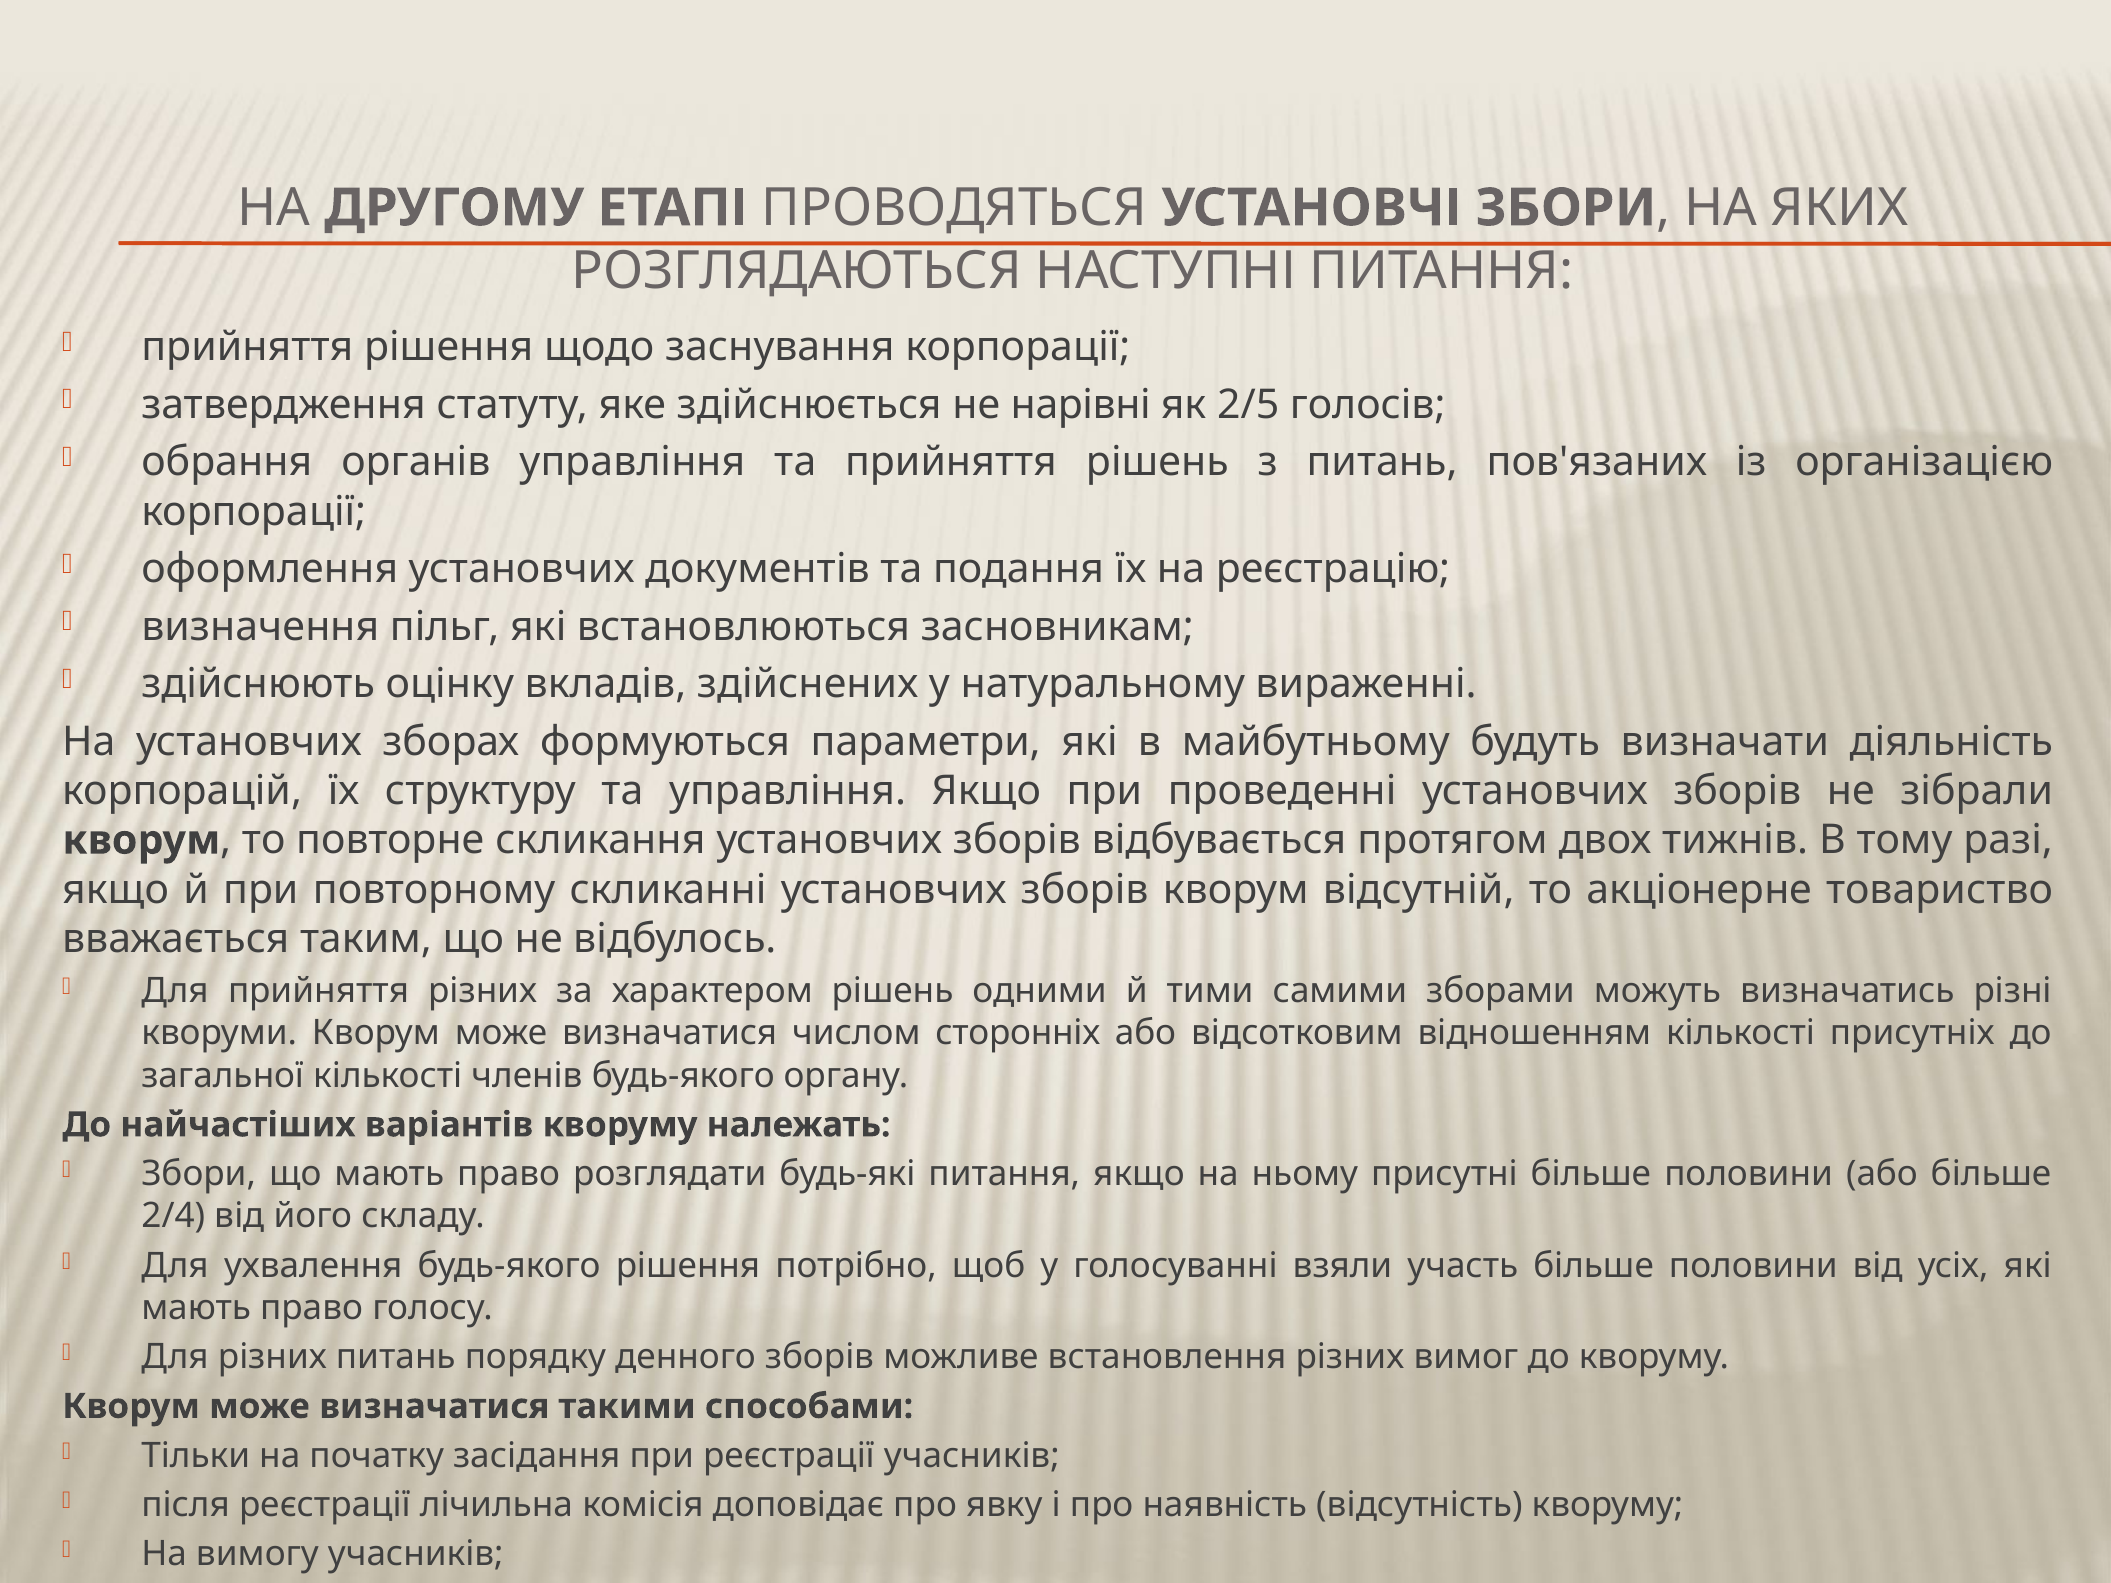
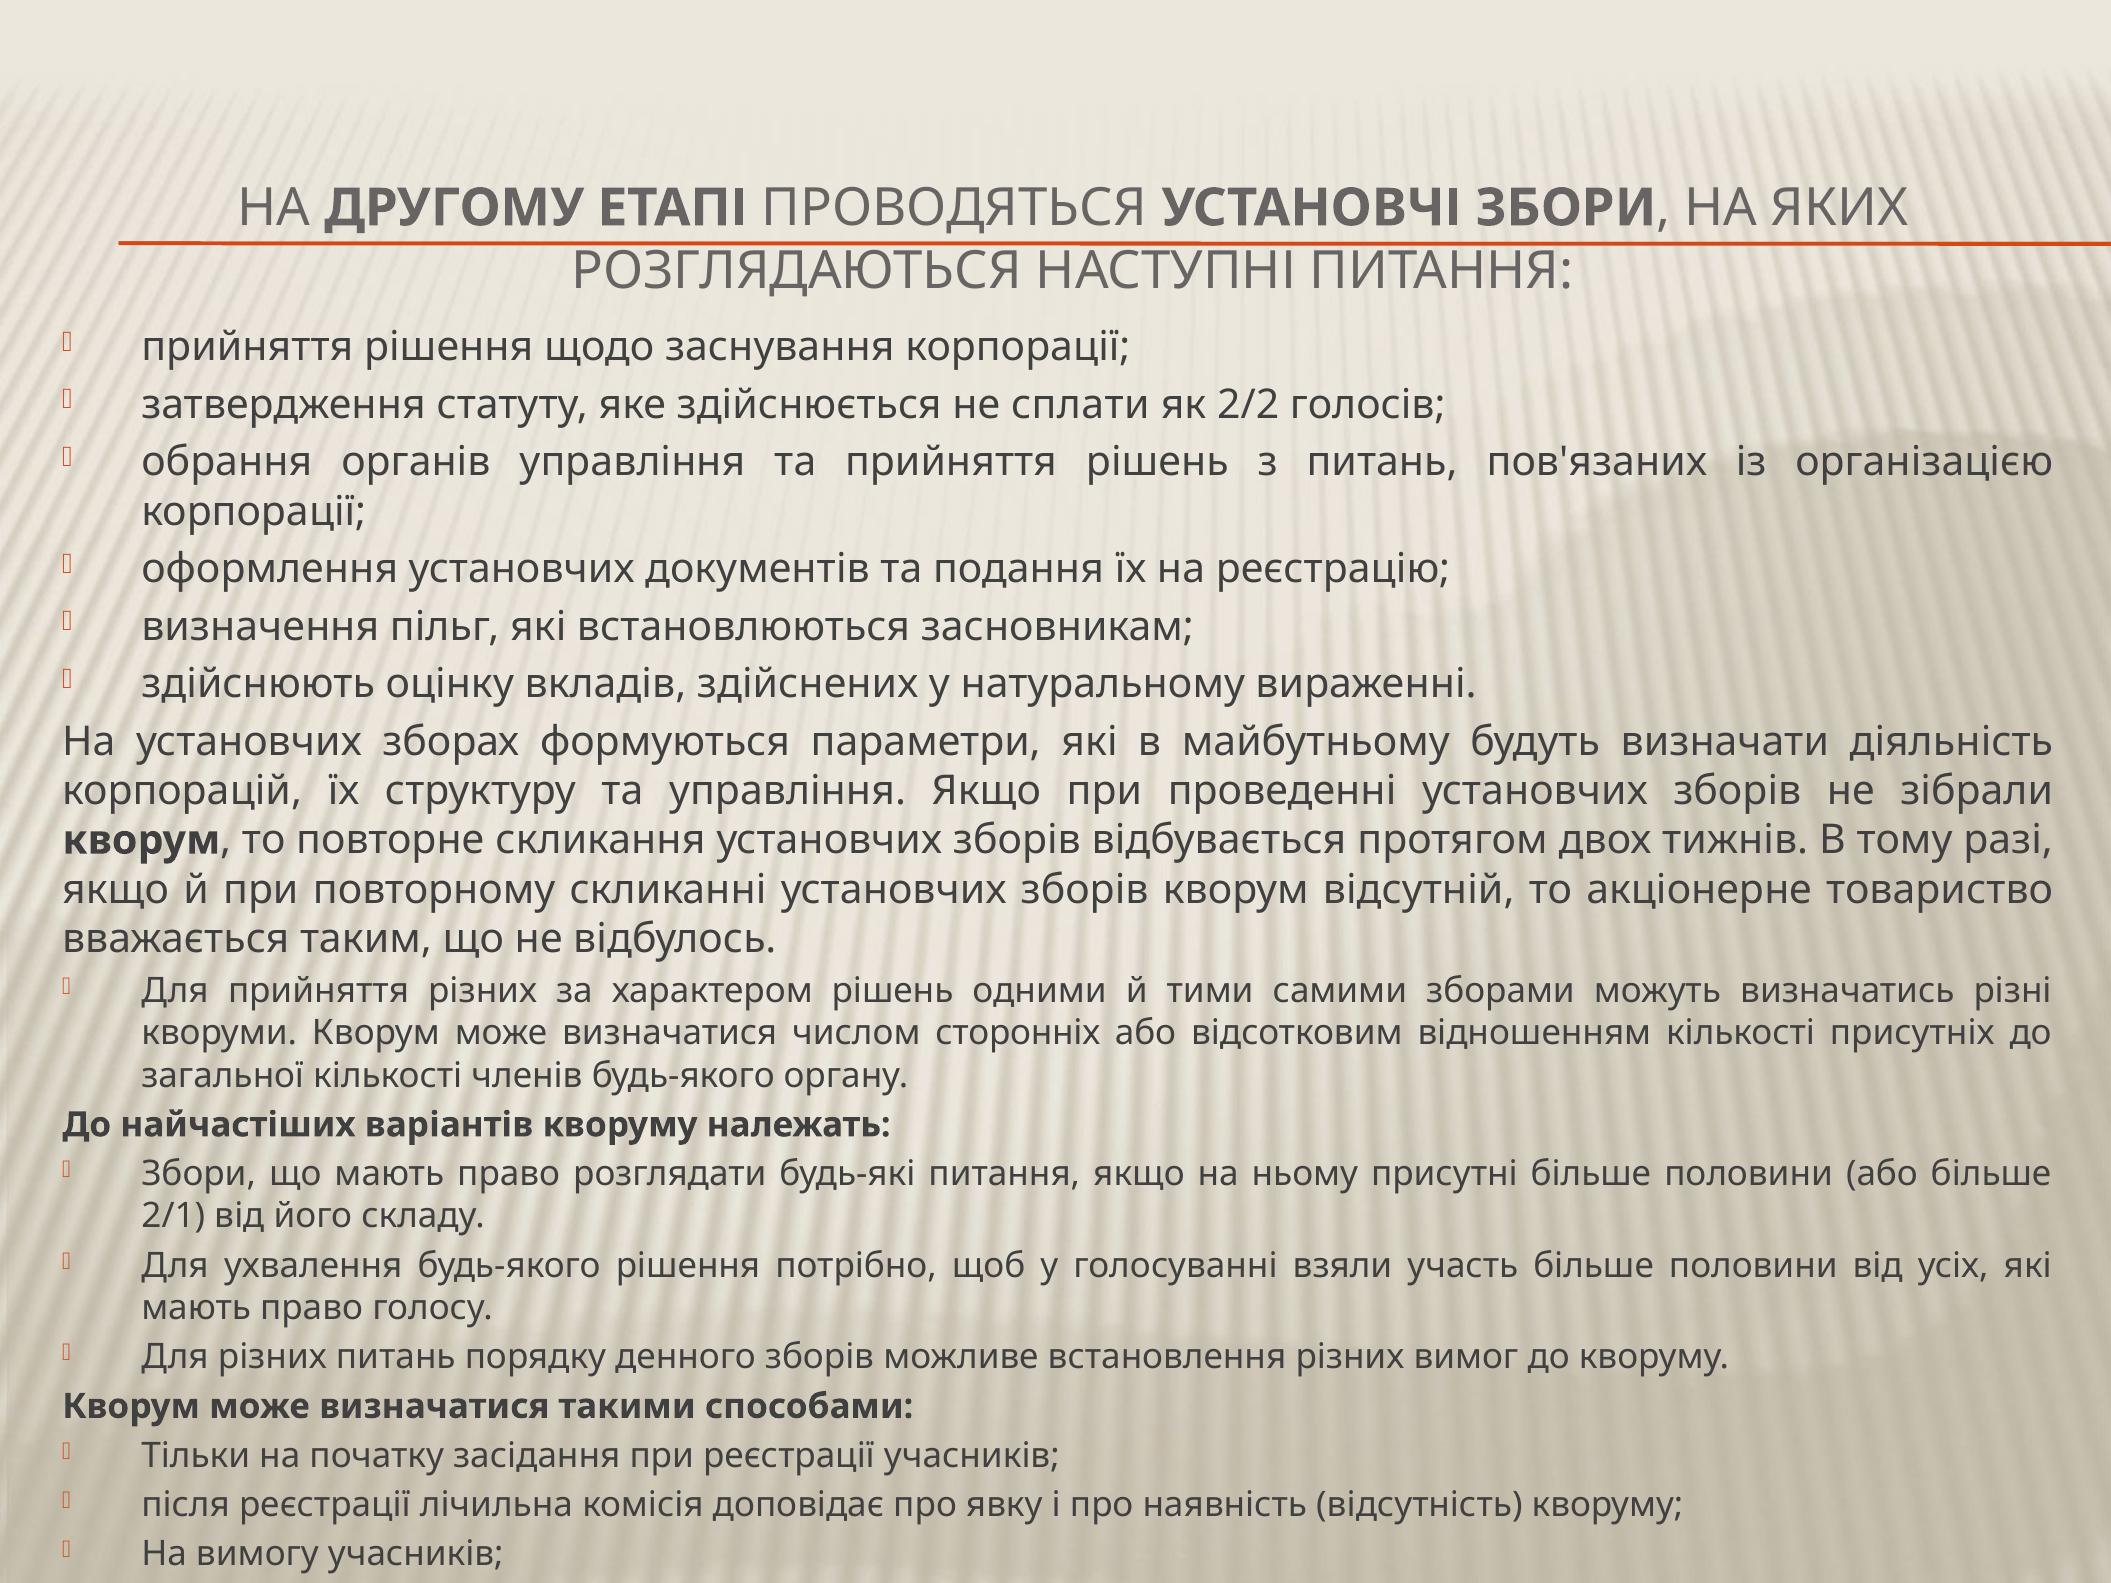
нарівні: нарівні -> сплати (1080, 405)
2/5: 2/5 -> 2/2 (1248, 405)
2/4: 2/4 -> 2/1 (173, 1217)
